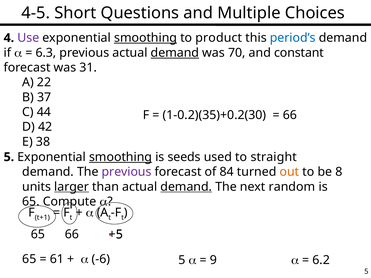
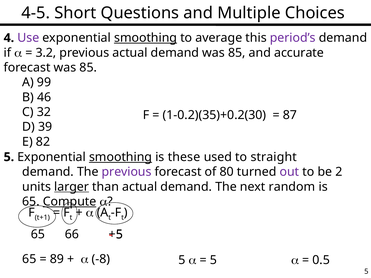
product: product -> average (219, 38)
period’s colour: blue -> purple (293, 38)
6.3: 6.3 -> 3.2 (46, 53)
demand underline: present -> none (175, 53)
70: 70 -> 85 (237, 53)
constant: constant -> accurate (299, 53)
forecast was 31: 31 -> 85 (88, 68)
22: 22 -> 99 (44, 82)
37: 37 -> 46 (44, 97)
44: 44 -> 32 (44, 112)
66: 66 -> 87 (290, 115)
42: 42 -> 39 (45, 127)
38: 38 -> 82 (43, 142)
seeds: seeds -> these (184, 157)
84: 84 -> 80 (227, 172)
out colour: orange -> purple (289, 172)
8: 8 -> 2 (339, 172)
demand underline: present -> none (186, 187)
Compute underline: none -> present (70, 202)
61: 61 -> 89 (57, 259)
-6: -6 -> -8 (101, 259)
9: 9 -> 5 (213, 260)
6.2: 6.2 -> 0.5 (321, 260)
